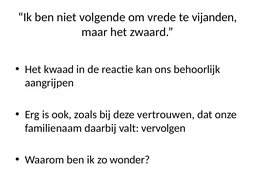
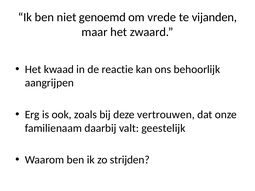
volgende: volgende -> genoemd (102, 17)
vervolgen: vervolgen -> geestelijk (163, 128)
wonder: wonder -> strijden (130, 160)
